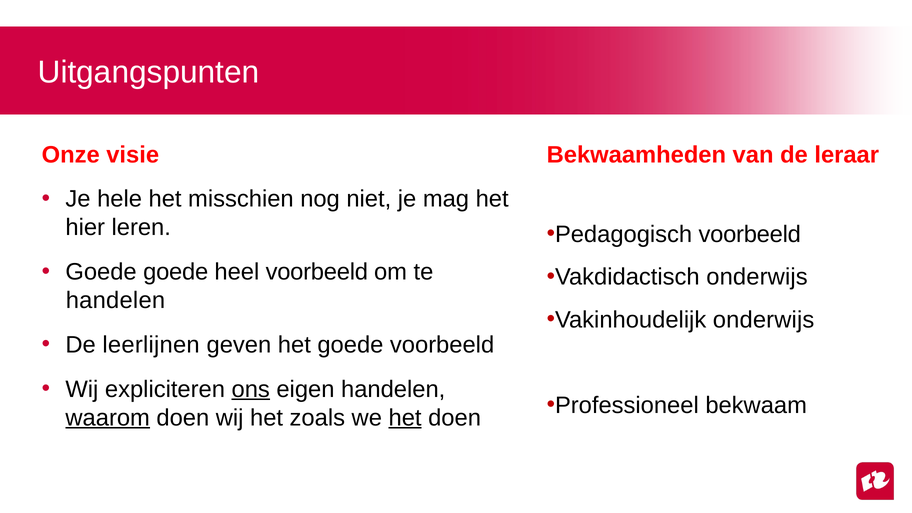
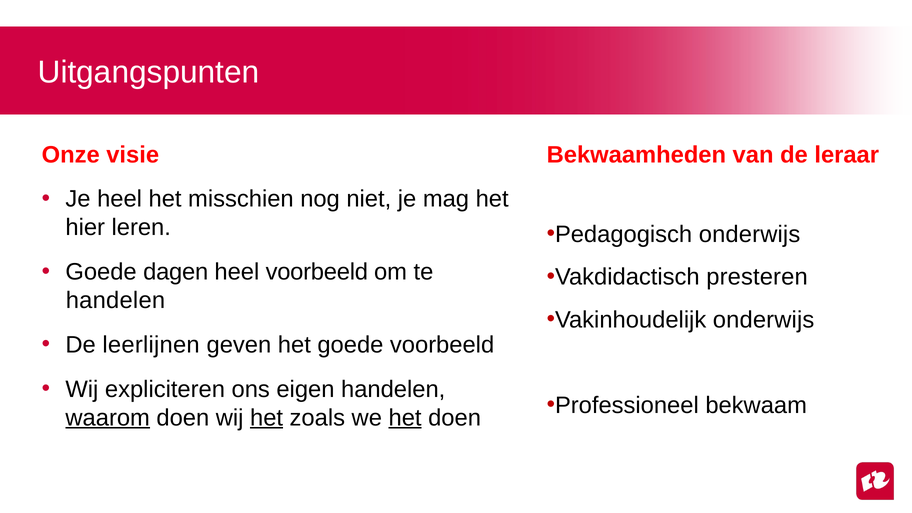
Je hele: hele -> heel (120, 199)
Pedagogisch voorbeeld: voorbeeld -> onderwijs (750, 234)
Goede goede: goede -> dagen (176, 272)
Vakdidactisch onderwijs: onderwijs -> presteren (757, 277)
ons underline: present -> none (251, 389)
het underline: none -> present (267, 418)
